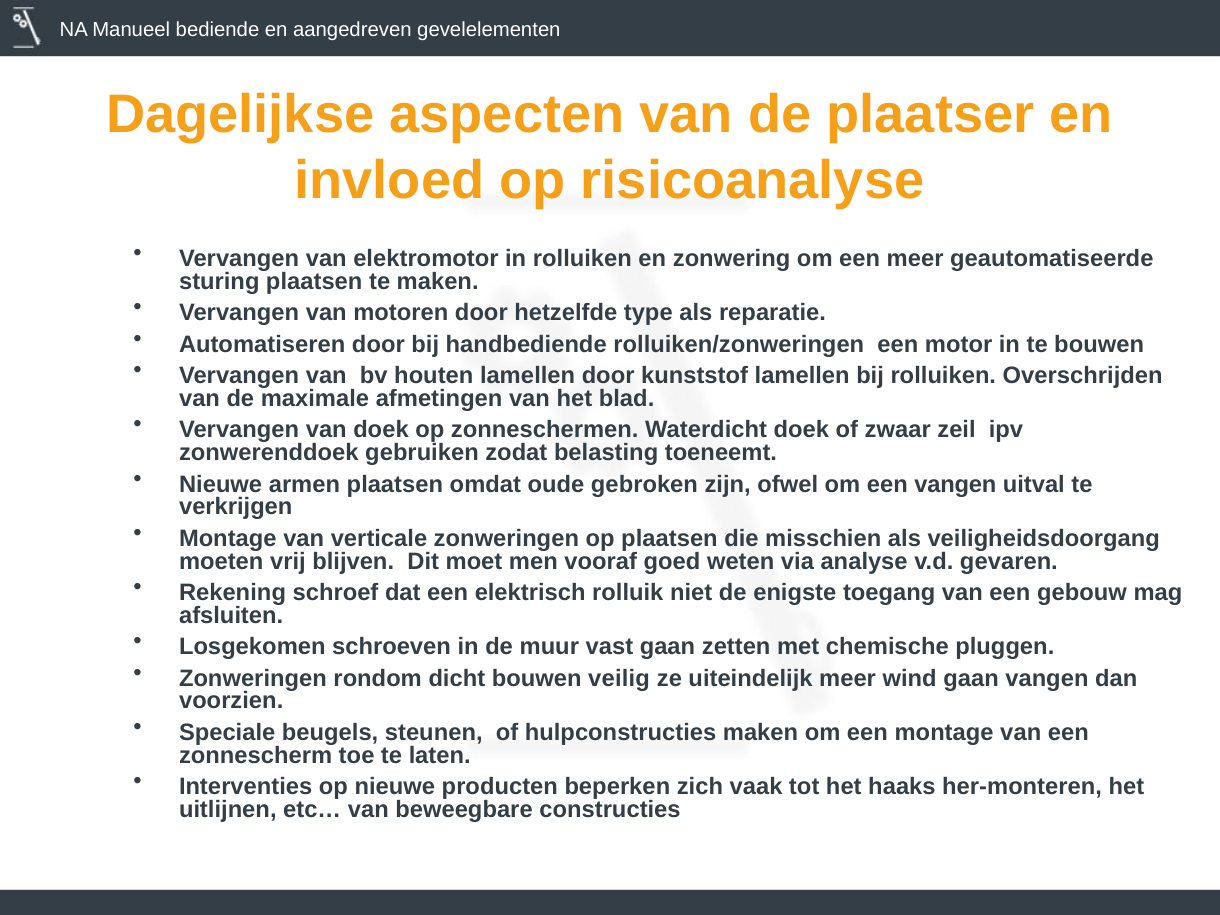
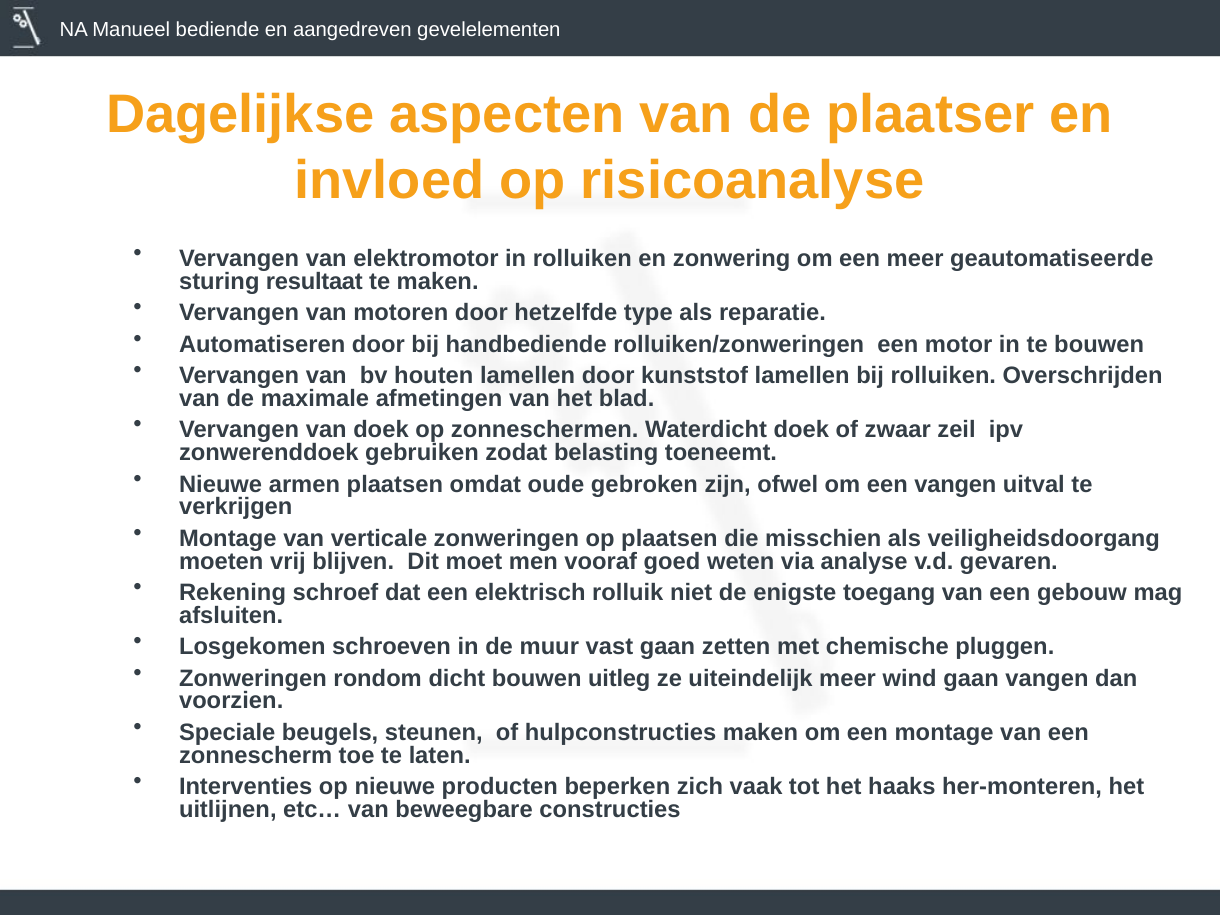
sturing plaatsen: plaatsen -> resultaat (314, 282)
veilig: veilig -> uitleg (619, 678)
